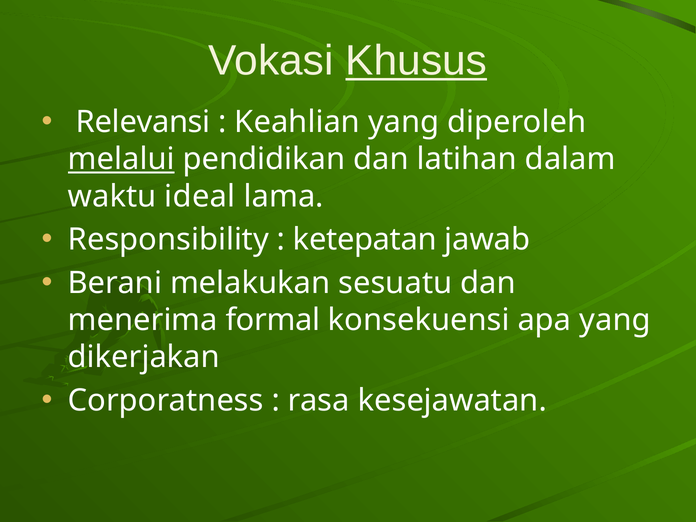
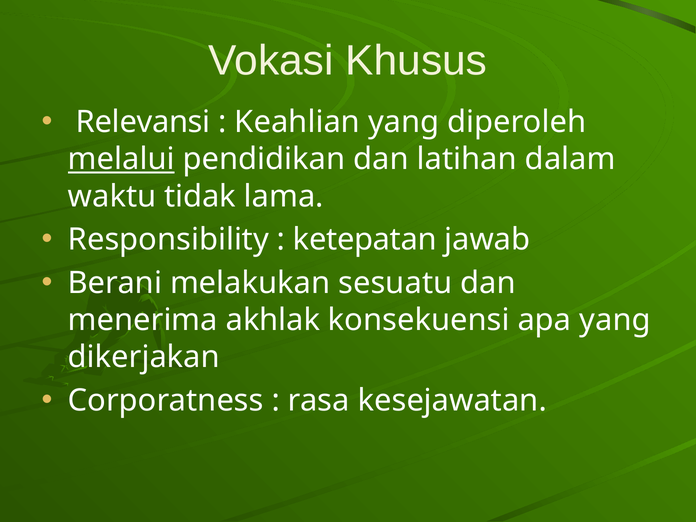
Khusus underline: present -> none (416, 61)
ideal: ideal -> tidak (200, 196)
formal: formal -> akhlak (273, 320)
